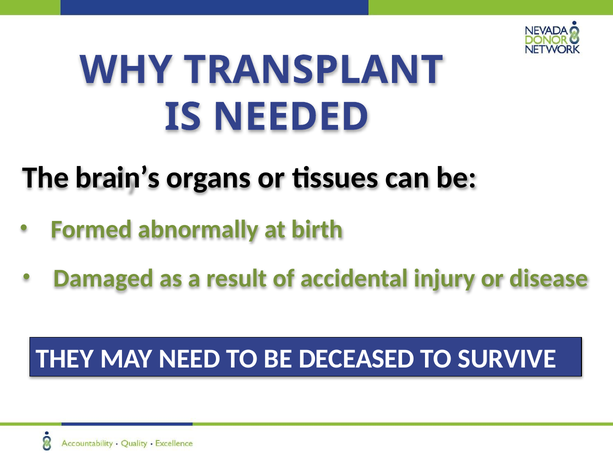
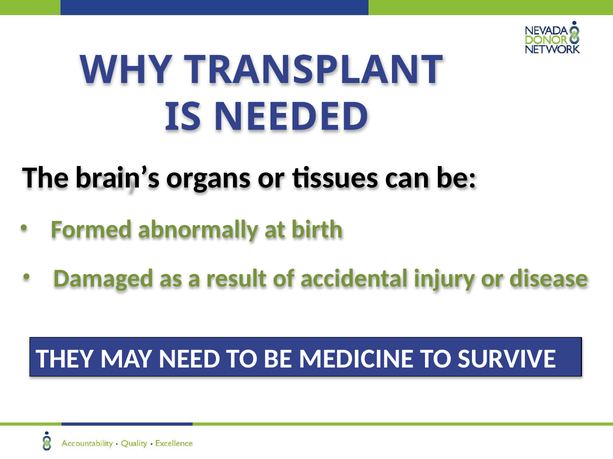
DECEASED: DECEASED -> MEDICINE (356, 359)
